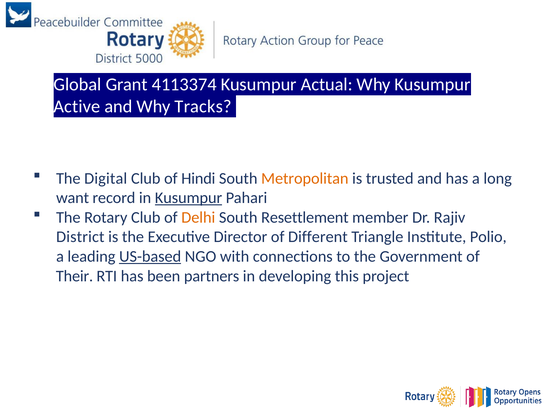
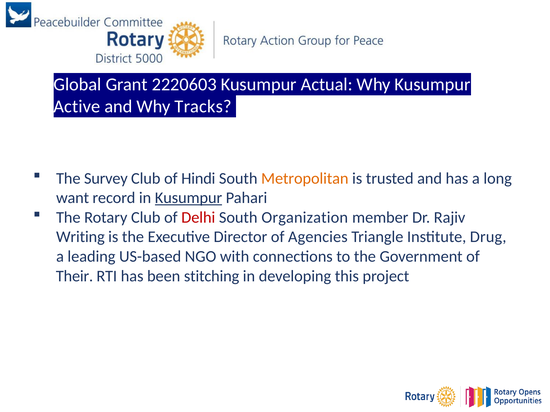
4113374: 4113374 -> 2220603 (184, 85)
Digital: Digital -> Survey (106, 179)
Delhi colour: orange -> red (198, 218)
Resettlement: Resettlement -> Organization (305, 218)
District: District -> Writing (80, 237)
Different: Different -> Agencies (318, 237)
Polio: Polio -> Drug (488, 237)
US-based underline: present -> none (150, 257)
partners: partners -> stitching (212, 276)
